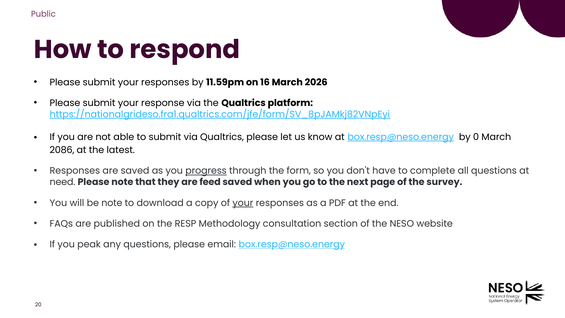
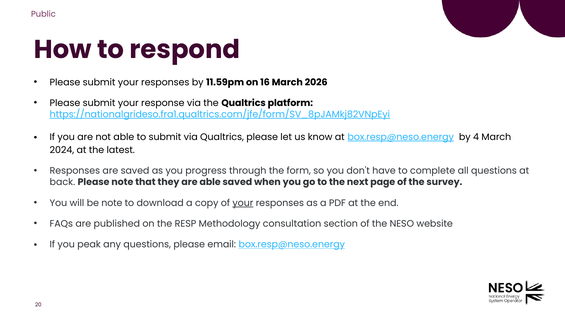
0: 0 -> 4 (476, 137)
2086: 2086 -> 2024 (62, 150)
progress underline: present -> none (206, 171)
need: need -> back (62, 182)
are feed: feed -> able (210, 182)
